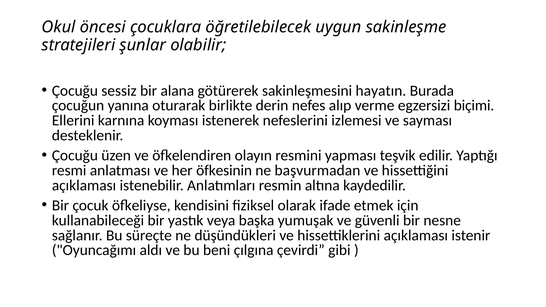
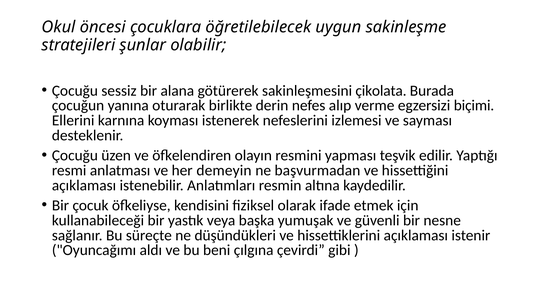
hayatın: hayatın -> çikolata (381, 91)
öfkesinin: öfkesinin -> demeyin (224, 171)
